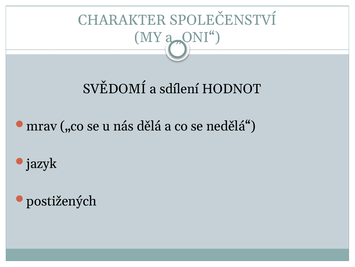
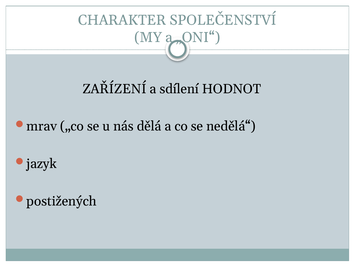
SVĚDOMÍ: SVĚDOMÍ -> ZAŘÍZENÍ (115, 89)
